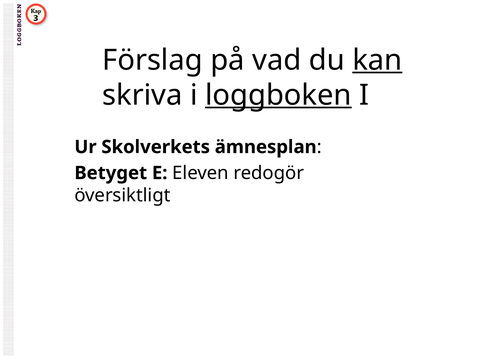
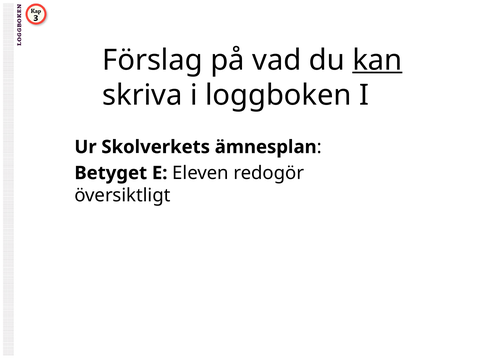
loggboken underline: present -> none (278, 95)
